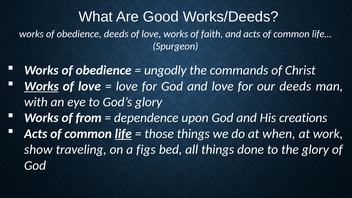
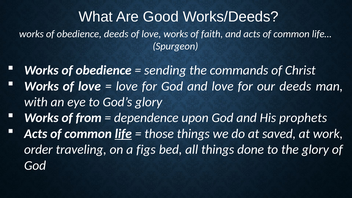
ungodly: ungodly -> sending (165, 70)
Works underline: present -> none (41, 86)
creations: creations -> prophets (303, 118)
when: when -> saved (279, 134)
show: show -> order (38, 150)
